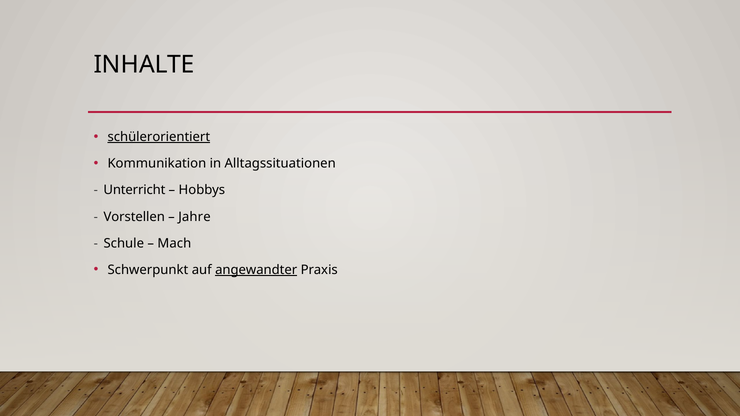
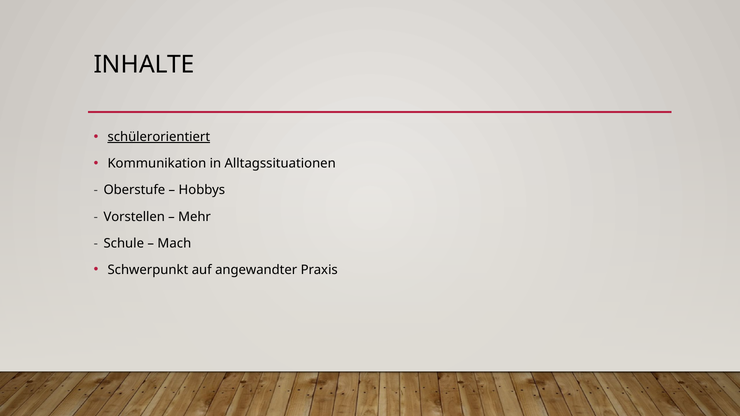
Unterricht: Unterricht -> Oberstufe (134, 190)
Jahre: Jahre -> Mehr (195, 217)
angewandter underline: present -> none (256, 270)
